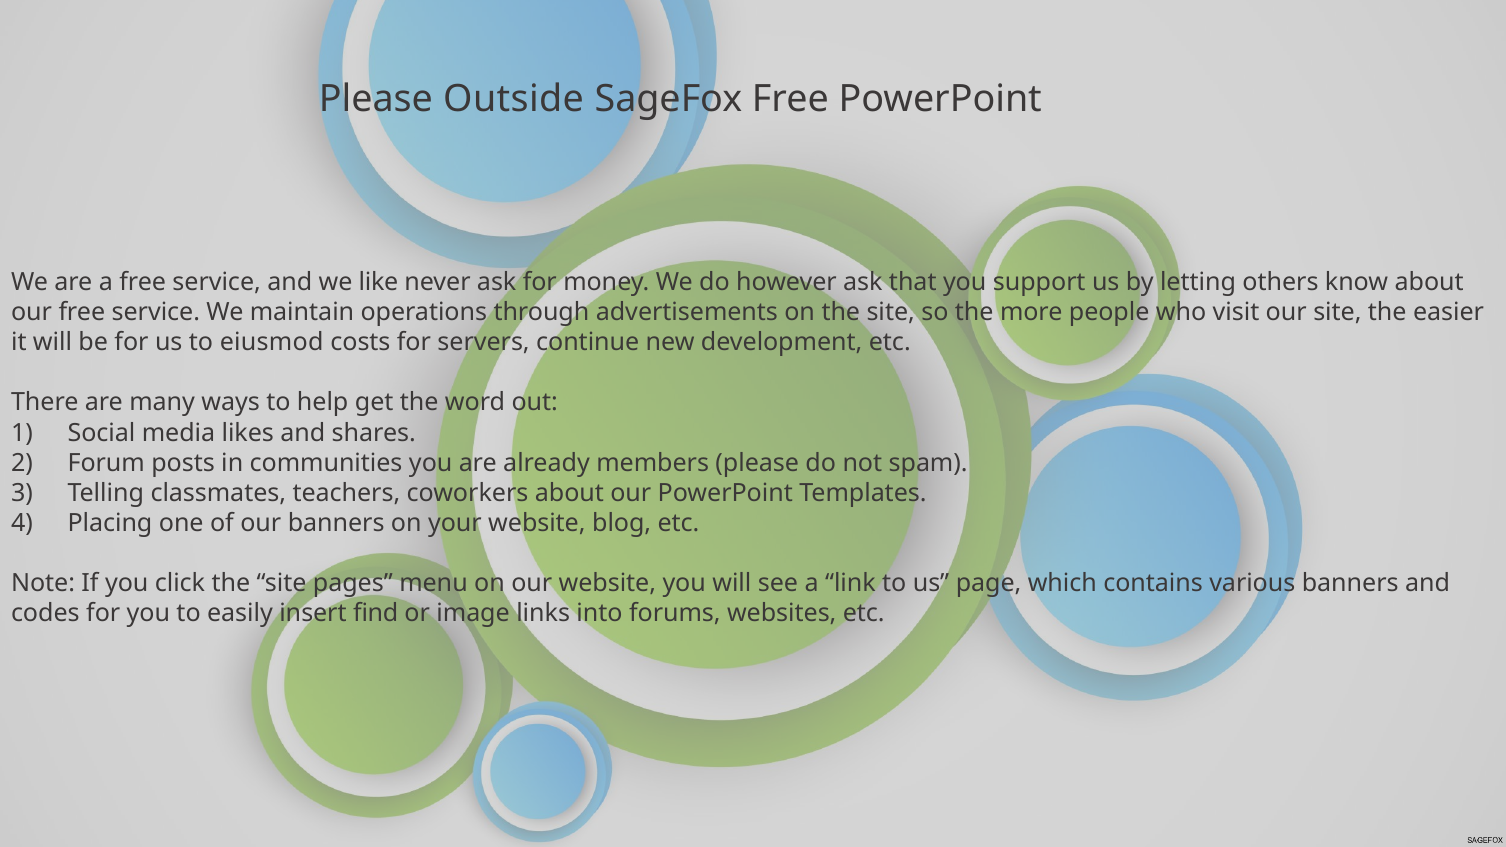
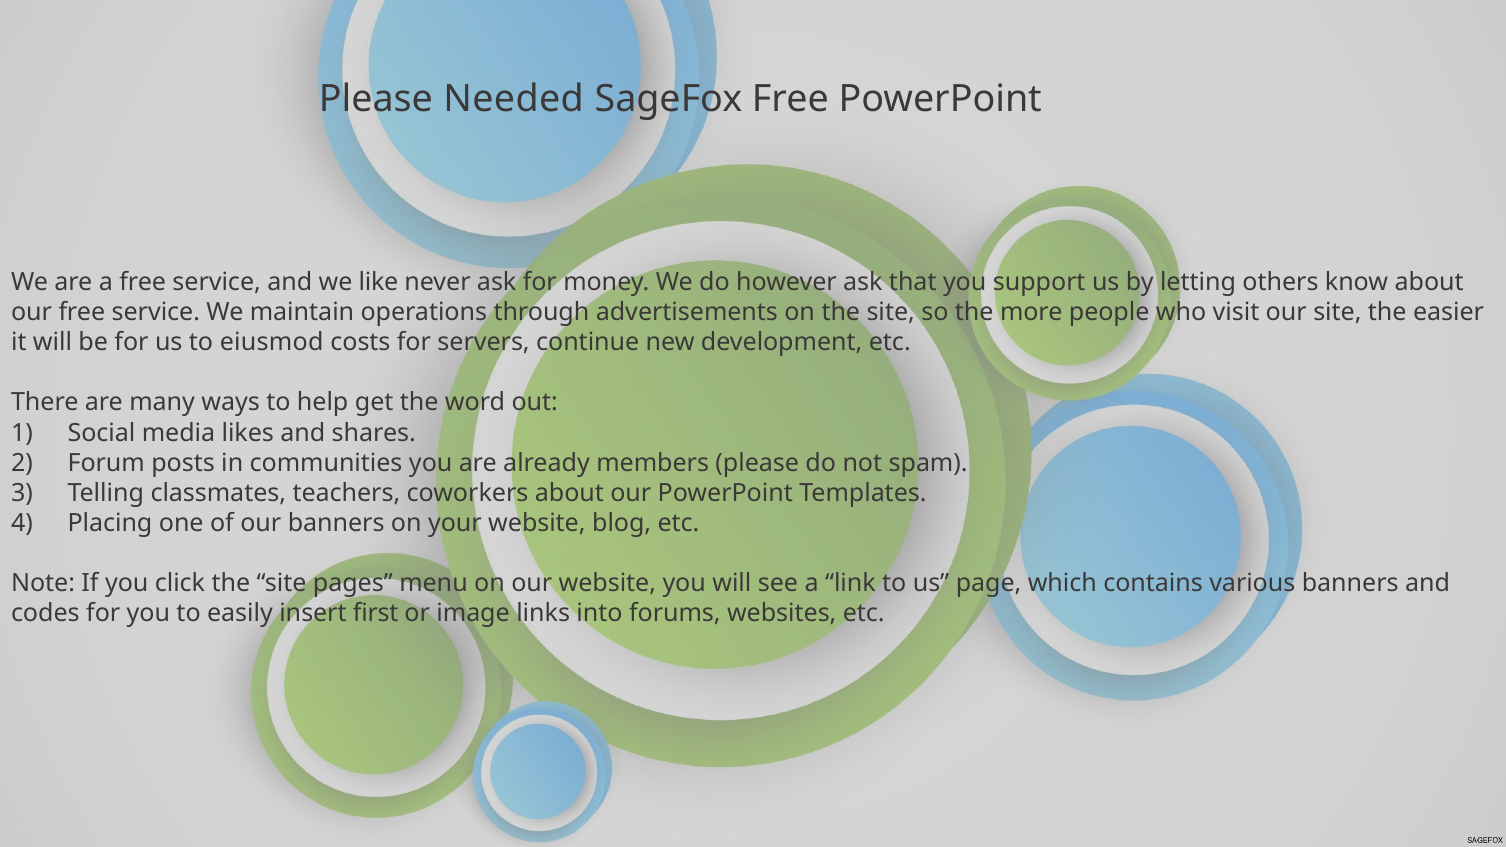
Outside: Outside -> Needed (514, 99)
find: find -> first (376, 613)
